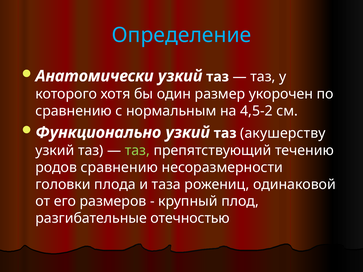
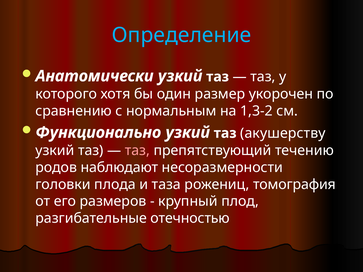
4,5-2: 4,5-2 -> 1,3-2 (256, 111)
таз colour: light green -> pink (137, 151)
родов сравнению: сравнению -> наблюдают (119, 168)
одинаковой: одинаковой -> томография (294, 185)
